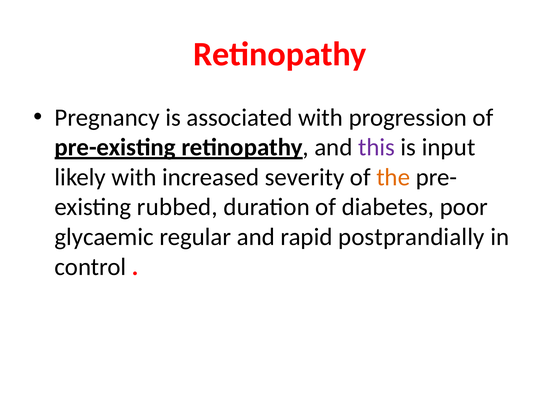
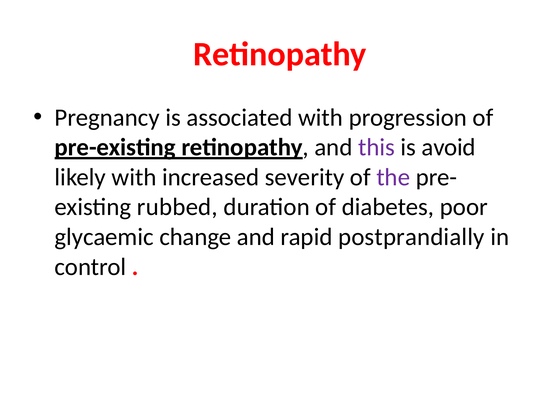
input: input -> avoid (449, 147)
the colour: orange -> purple (393, 177)
regular: regular -> change (195, 237)
